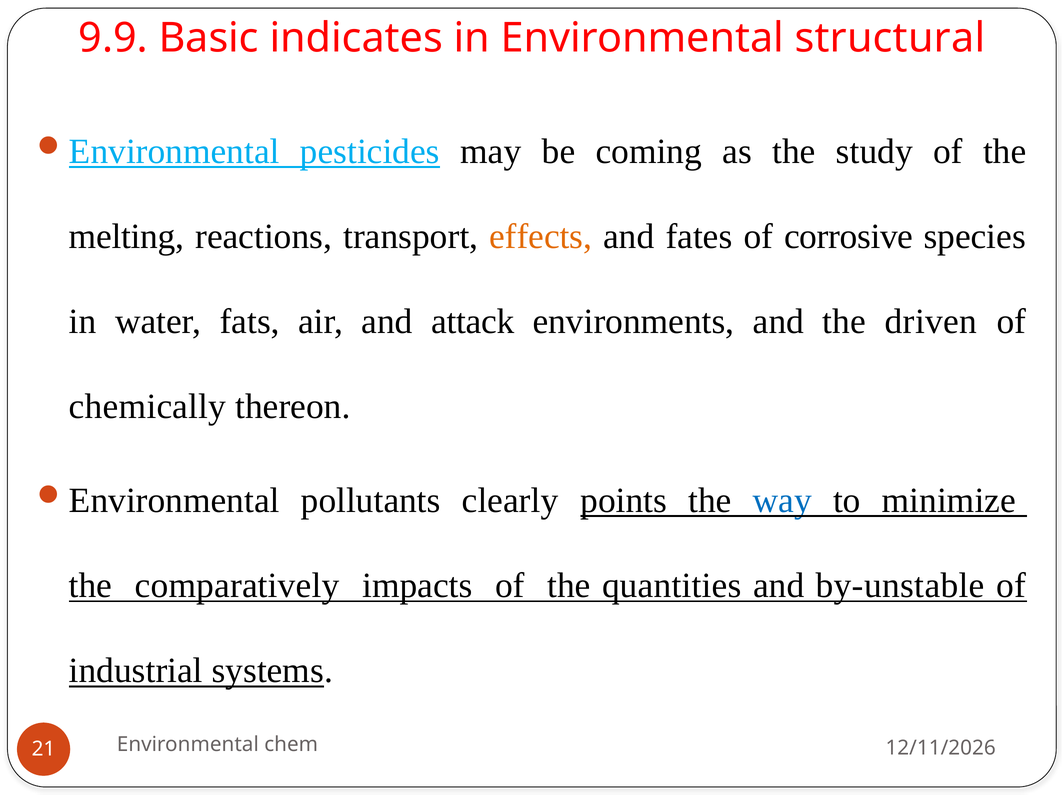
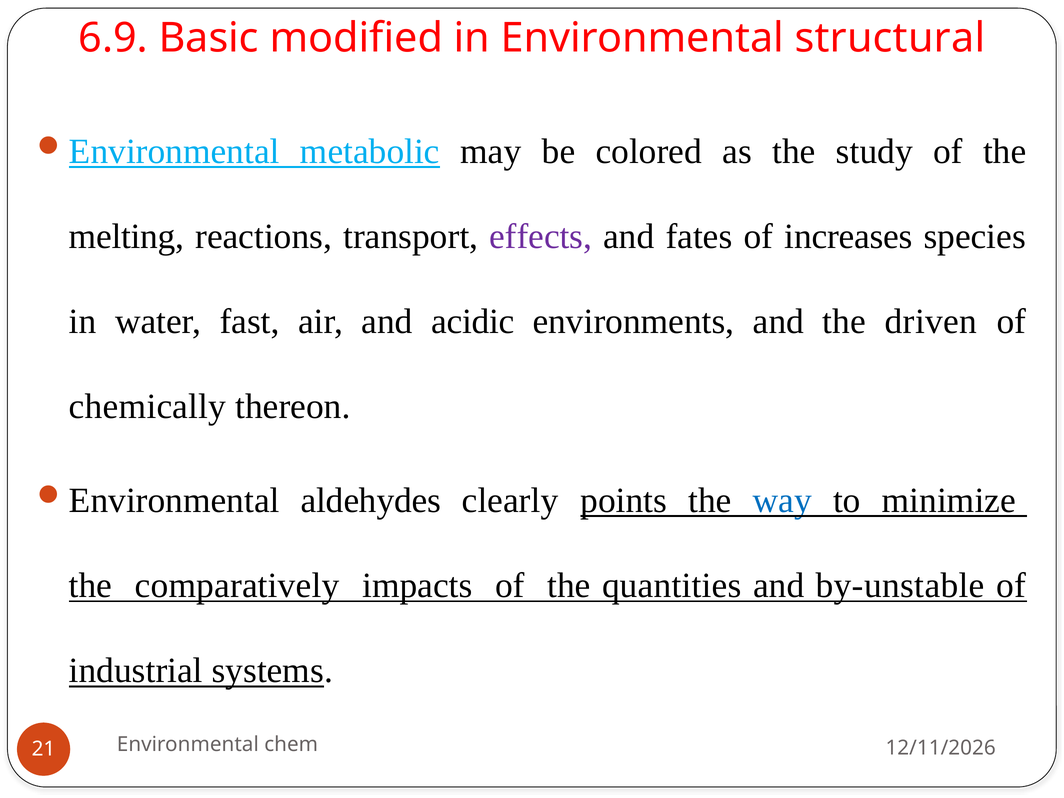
9.9: 9.9 -> 6.9 (113, 38)
indicates: indicates -> modified (356, 38)
pesticides: pesticides -> metabolic (370, 151)
coming: coming -> colored (649, 151)
effects colour: orange -> purple (541, 236)
corrosive: corrosive -> increases (849, 236)
fats: fats -> fast (250, 322)
attack: attack -> acidic (473, 322)
pollutants: pollutants -> aldehydes (371, 500)
